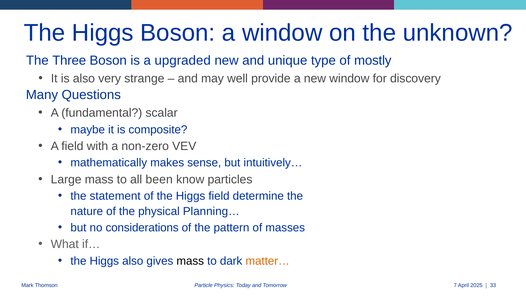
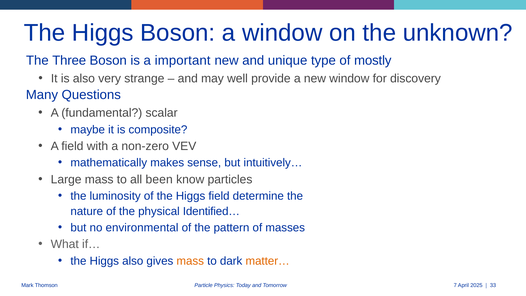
upgraded: upgraded -> important (183, 61)
statement: statement -> luminosity (115, 196)
Planning…: Planning… -> Identified… (211, 211)
considerations: considerations -> environmental (142, 228)
mass colour: black -> orange (190, 261)
